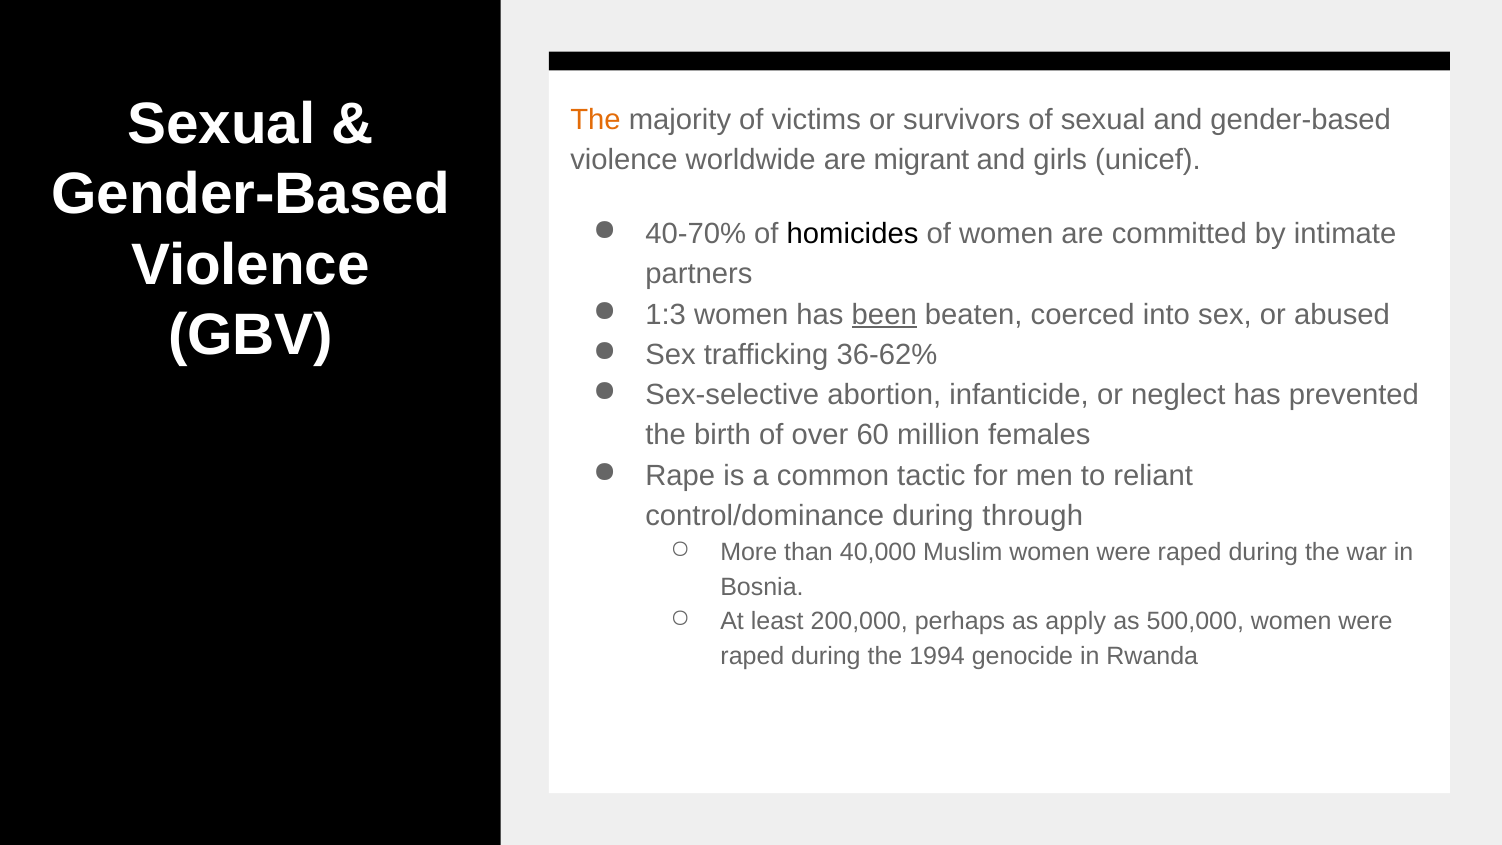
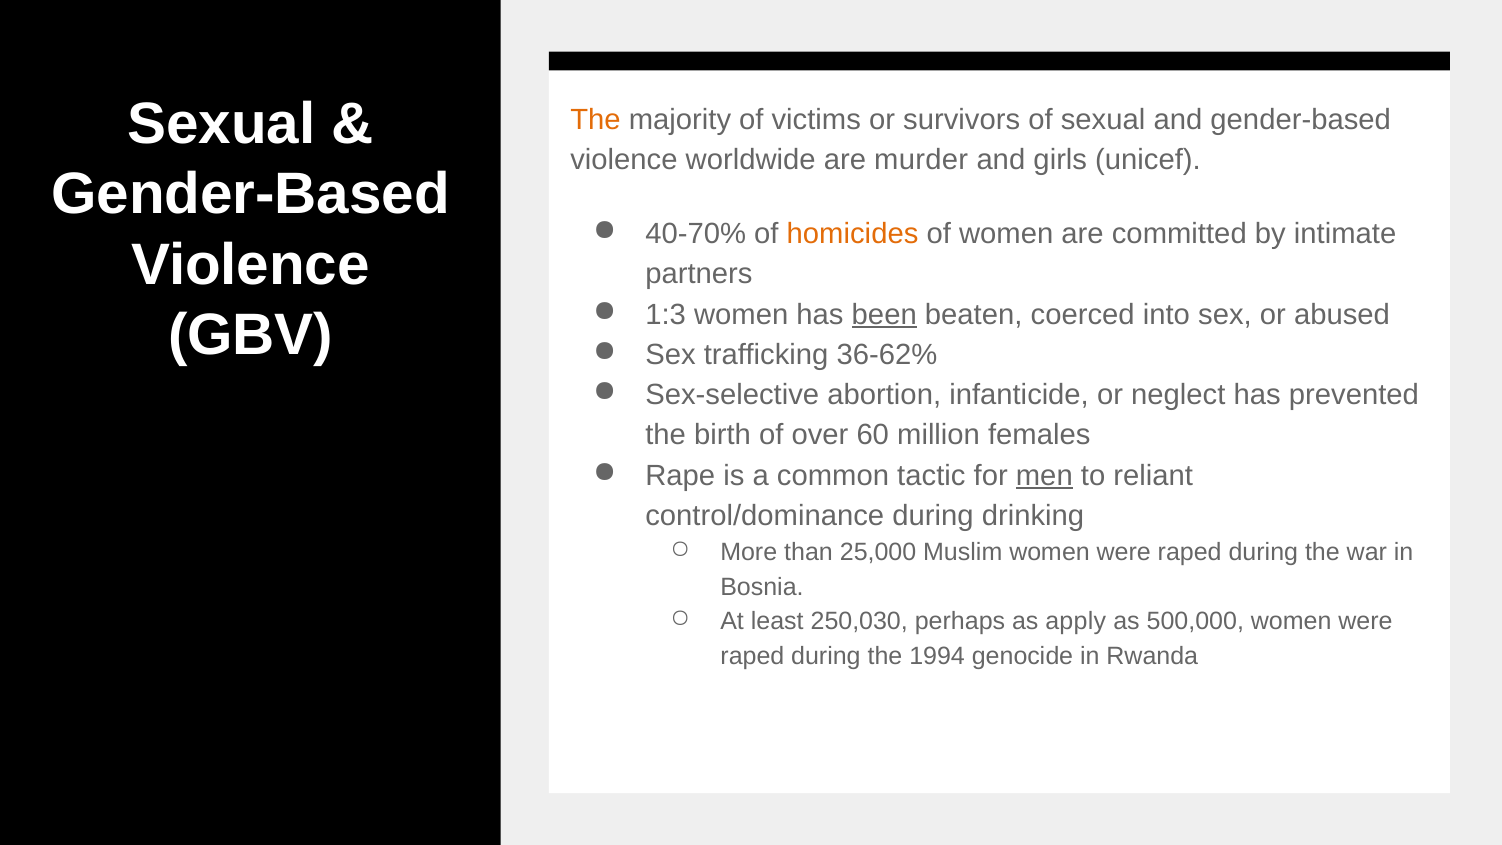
migrant: migrant -> murder (921, 160)
homicides colour: black -> orange (853, 234)
men underline: none -> present (1044, 476)
through: through -> drinking (1033, 516)
40,000: 40,000 -> 25,000 (878, 553)
200,000: 200,000 -> 250,030 (859, 622)
